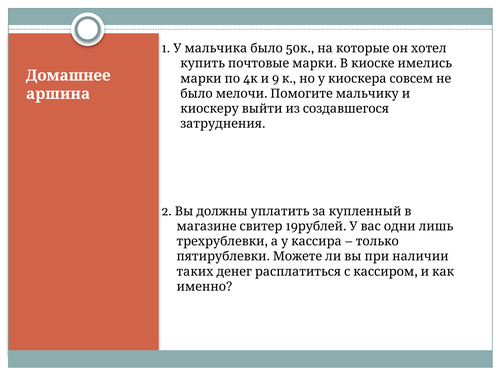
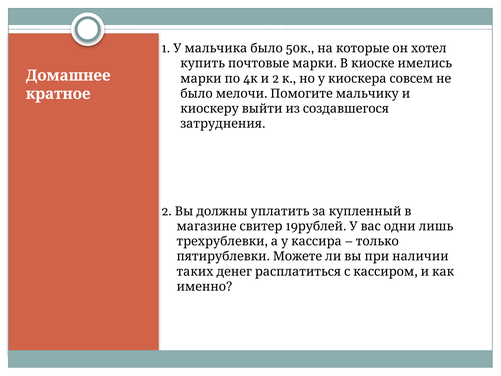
9: 9 -> 2 (276, 78)
аршина: аршина -> кратное (58, 94)
